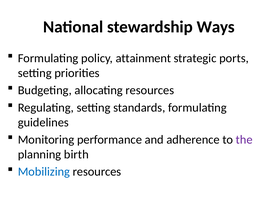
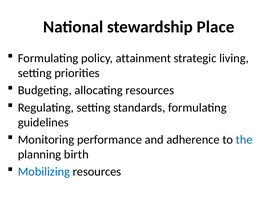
Ways: Ways -> Place (216, 27)
ports: ports -> living (234, 58)
the colour: purple -> blue (244, 140)
